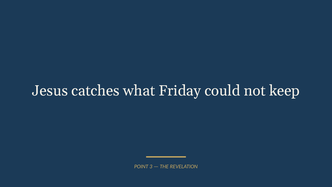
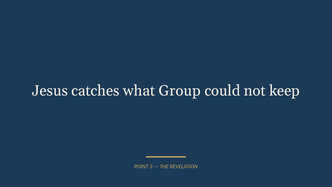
Friday: Friday -> Group (180, 91)
